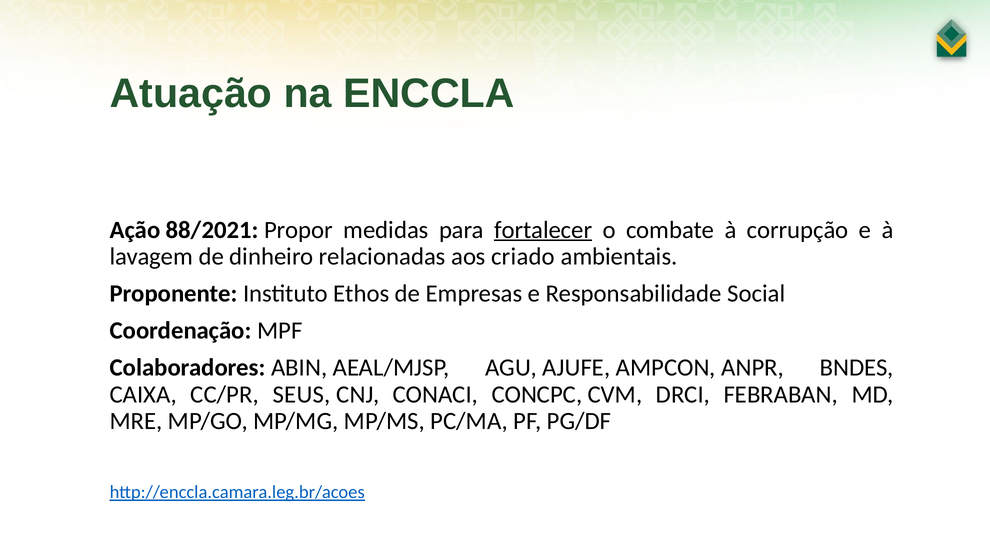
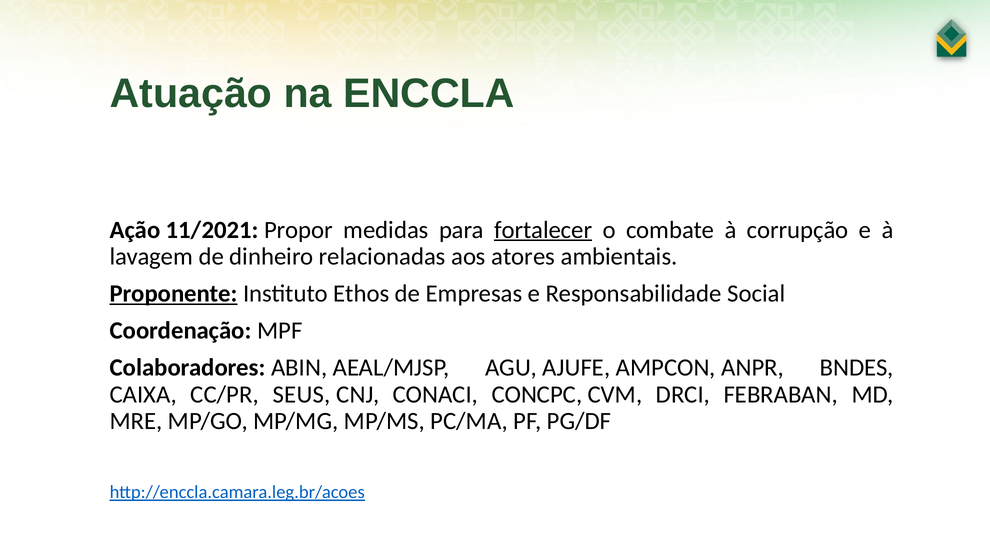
88/2021: 88/2021 -> 11/2021 (212, 230)
criado: criado -> atores (523, 256)
Proponente underline: none -> present (174, 294)
